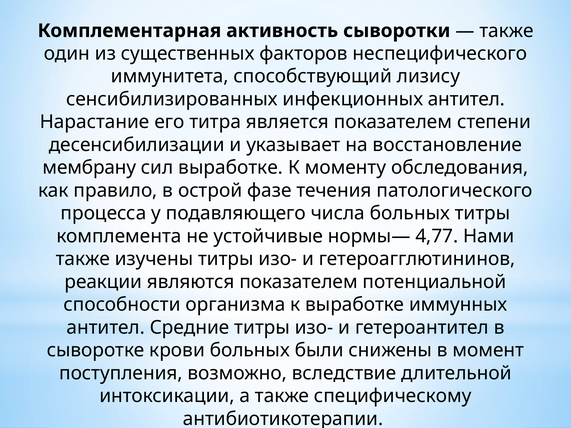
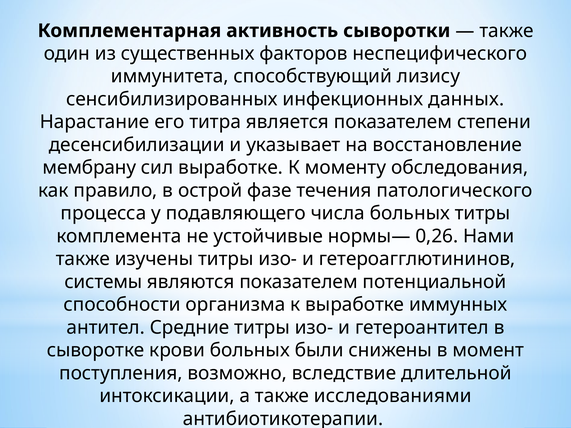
инфекционных антител: антител -> данных (466, 99)
4,77: 4,77 -> 0,26 (437, 236)
реакции: реакции -> системы (103, 282)
специфическому: специфическому -> исследованиями (393, 396)
